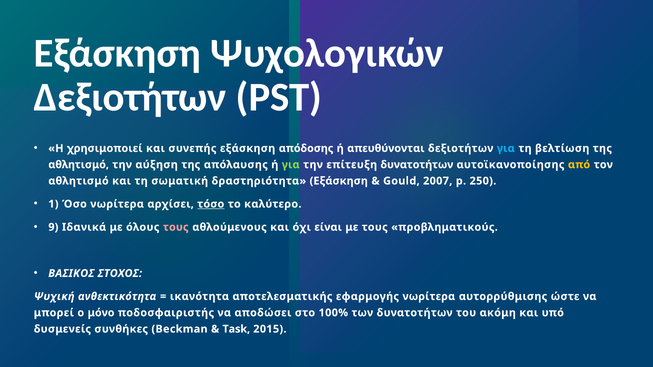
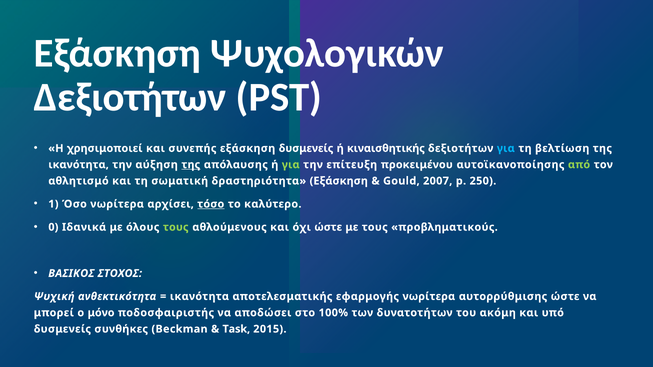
εξάσκηση απόδοσης: απόδοσης -> δυσμενείς (306, 148)
απευθύνονται: απευθύνονται -> κιναισθητικής (386, 148)
αθλητισμό: αθλητισμό -> ικανότητα (79, 165)
της underline: none -> present (191, 165)
επίτευξη δυνατοτήτων: δυνατοτήτων -> προκειμένου (417, 165)
από colour: yellow -> light green (579, 165)
9: 9 -> 0 (53, 227)
τους colour: pink -> light green (176, 227)
όχι είναι: είναι -> ώστε (328, 227)
